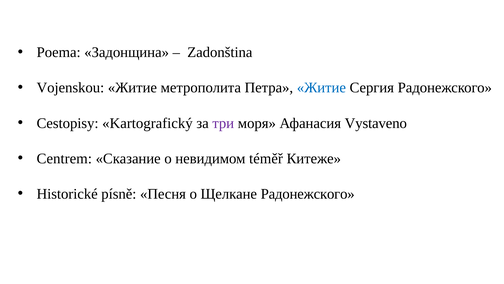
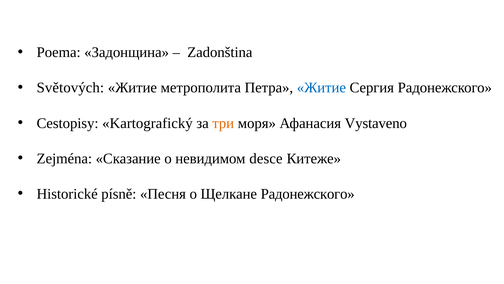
Vojenskou: Vojenskou -> Světových (70, 88)
три colour: purple -> orange (223, 123)
Centrem: Centrem -> Zejména (64, 158)
téměř: téměř -> desce (266, 158)
